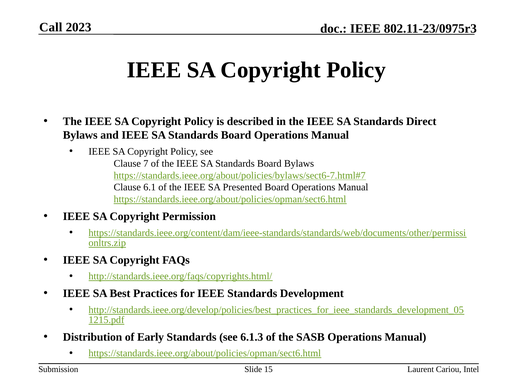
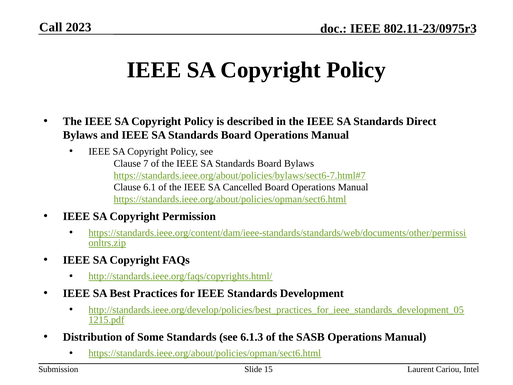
Presented: Presented -> Cancelled (242, 187)
Early: Early -> Some (150, 337)
